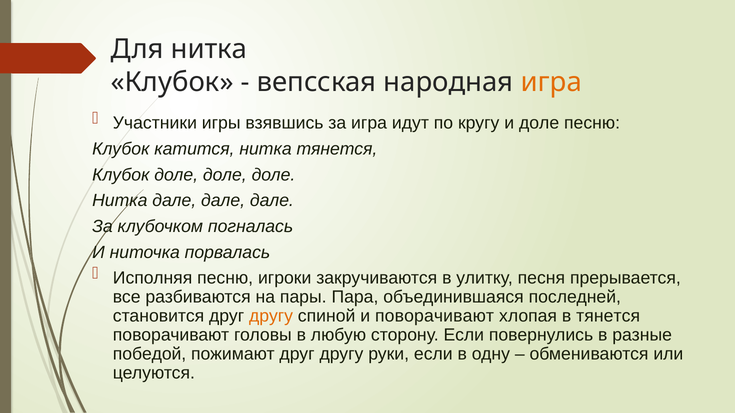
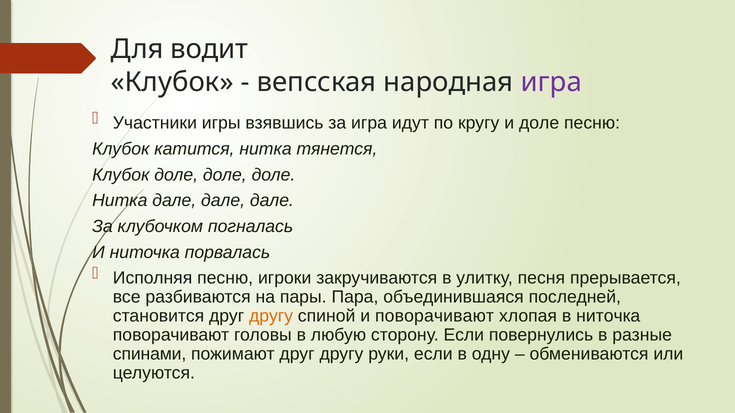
Для нитка: нитка -> водит (209, 49)
игра colour: orange -> purple (551, 82)
в тянется: тянется -> ниточка (608, 316)
победой: победой -> спинами (150, 354)
